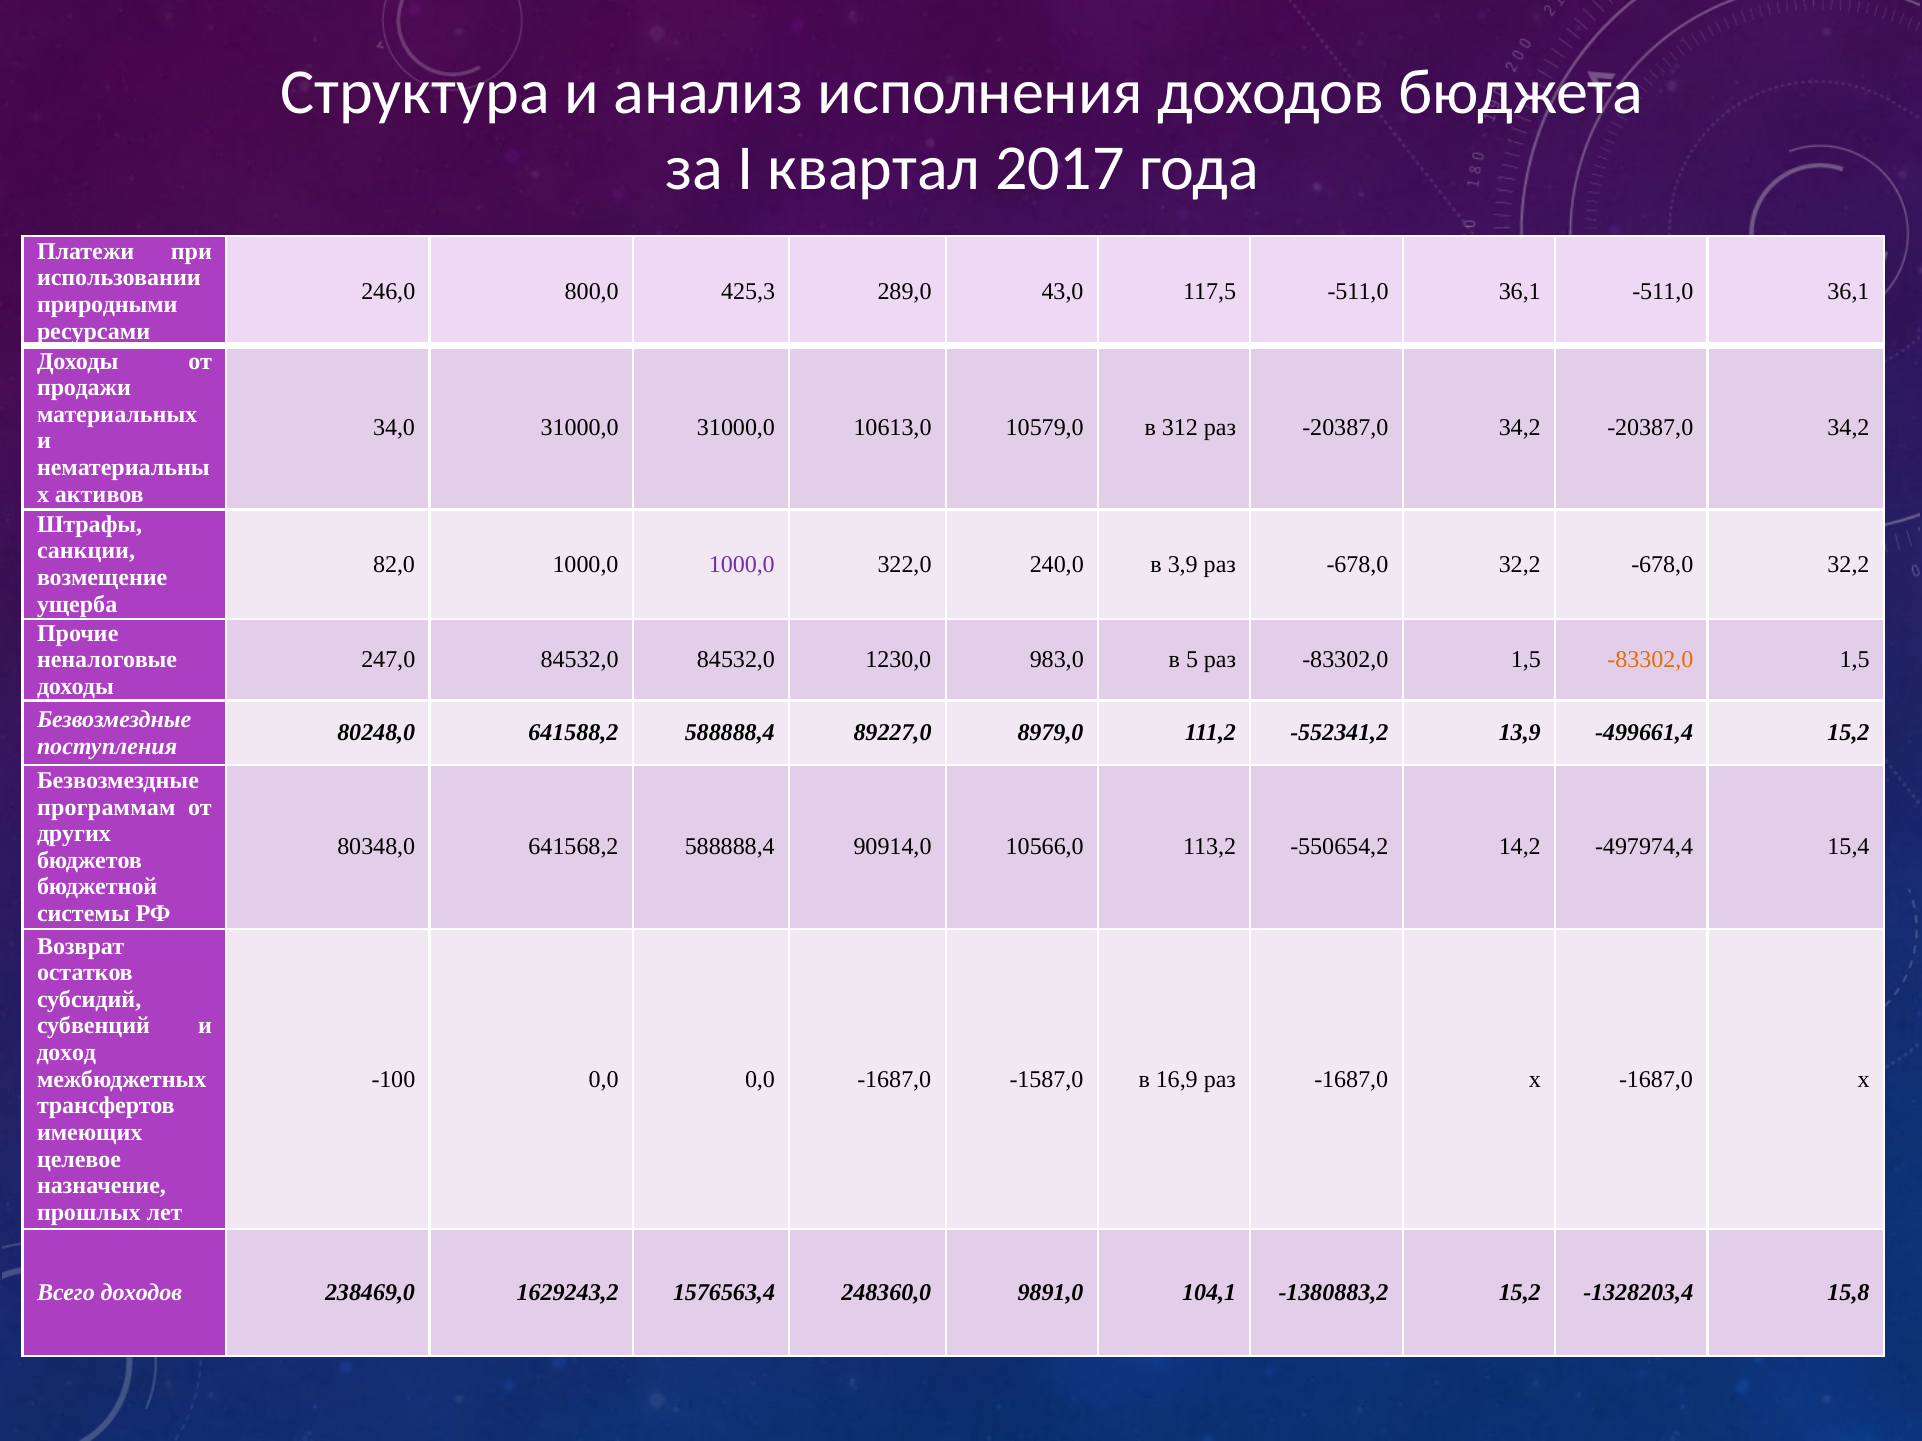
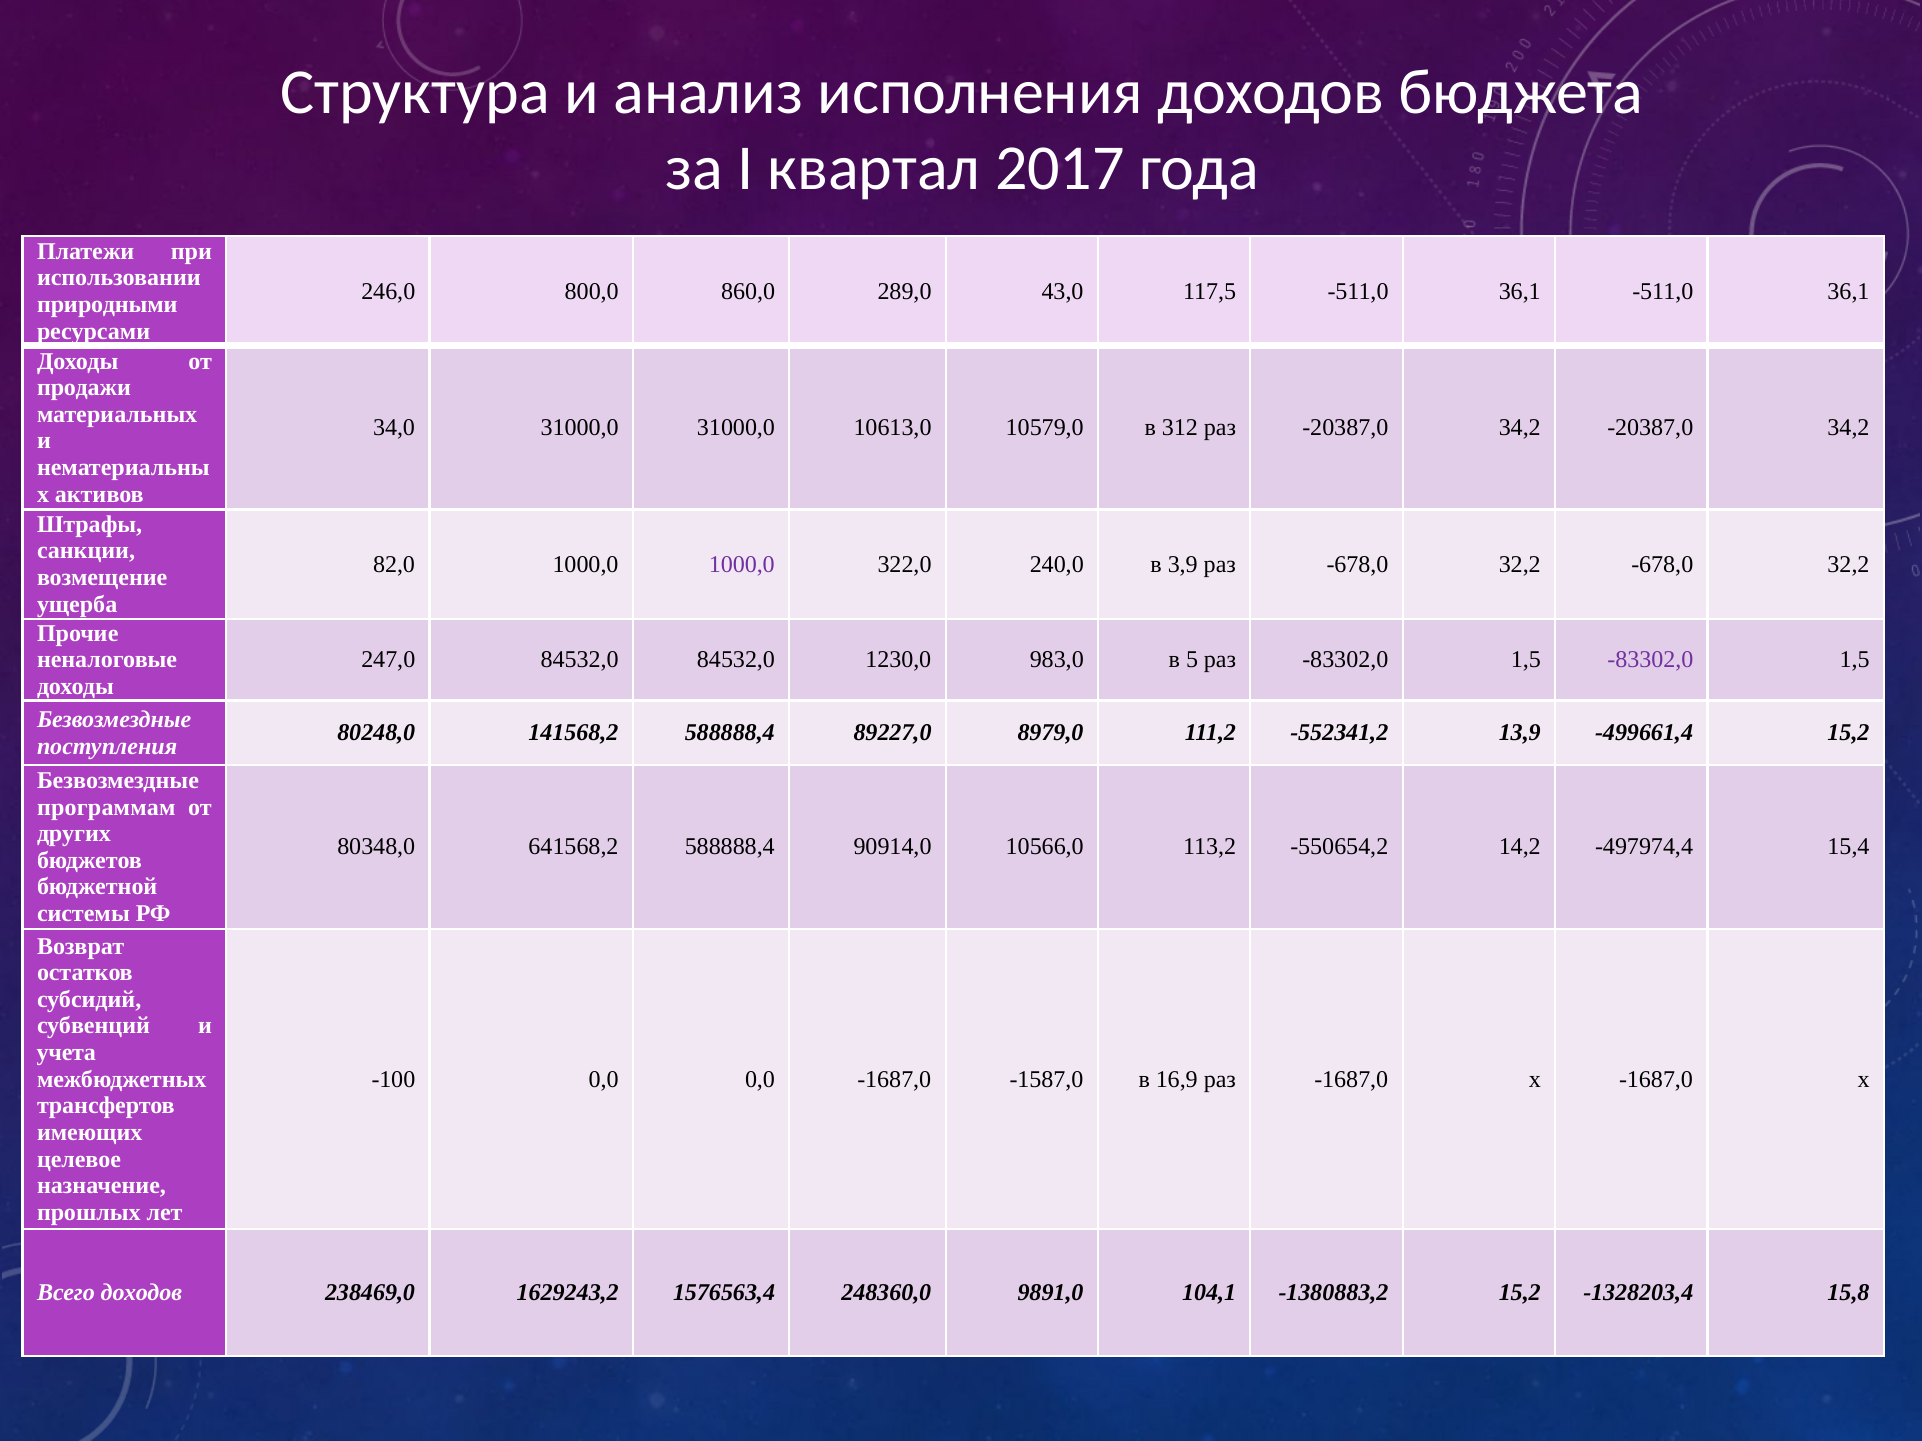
425,3: 425,3 -> 860,0 (748, 291)
-83302,0 colour: orange -> purple (1650, 660)
641588,2: 641588,2 -> 141568,2 (573, 733)
доход: доход -> учета (66, 1053)
